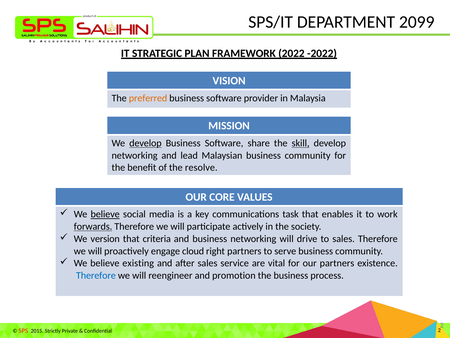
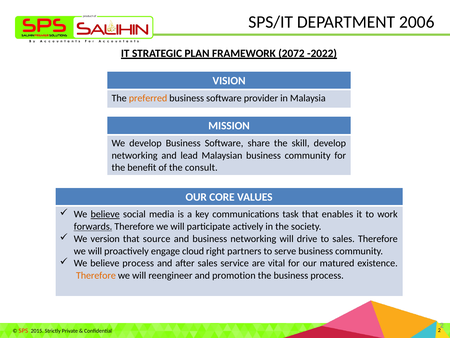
2099: 2099 -> 2006 (417, 22)
2022: 2022 -> 2072 (291, 53)
develop underline: present -> none (145, 143)
skill underline: present -> none (301, 143)
resolve: resolve -> consult (201, 167)
criteria: criteria -> source (157, 238)
believe existing: existing -> process (138, 263)
our partners: partners -> matured (337, 263)
Therefore colour: blue -> orange (96, 275)
